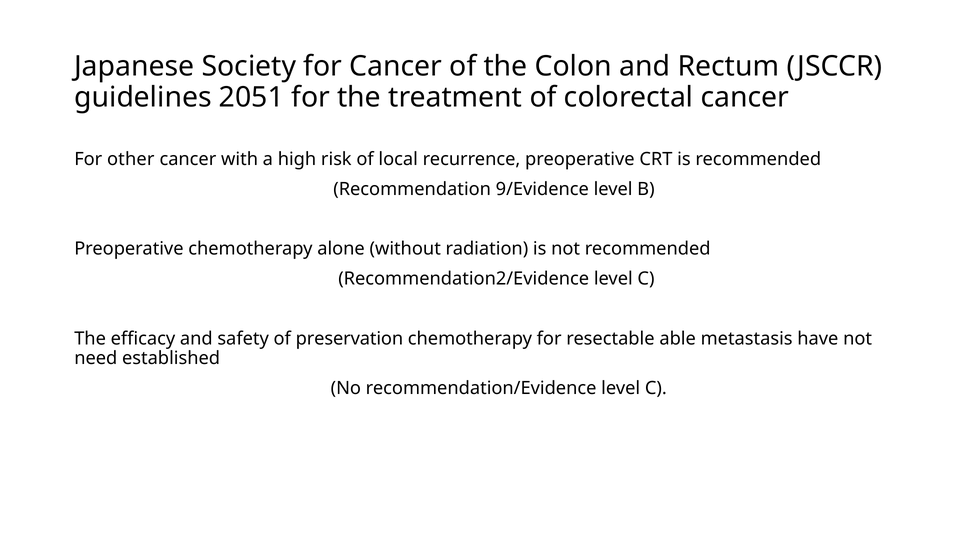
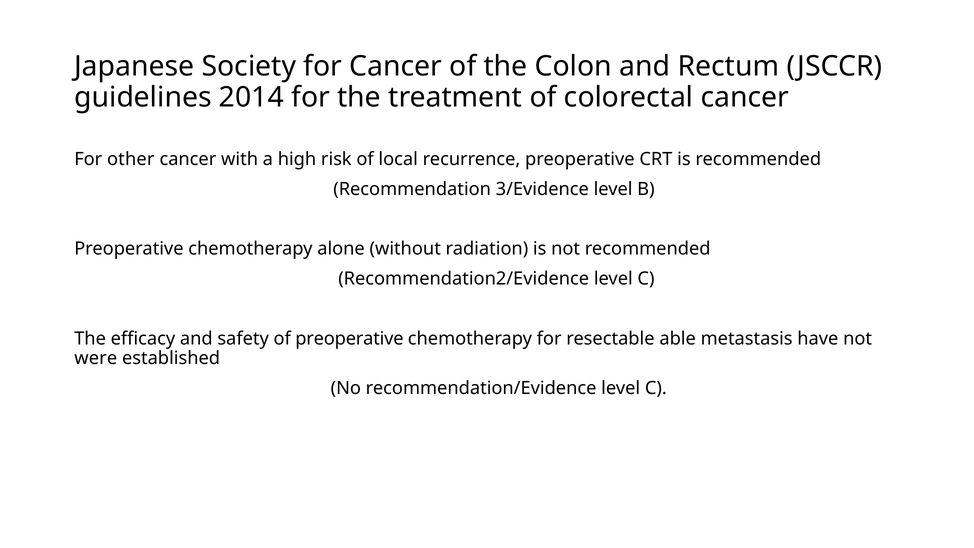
2051: 2051 -> 2014 (251, 97)
9/Evidence: 9/Evidence -> 3/Evidence (542, 189)
of preservation: preservation -> preoperative (349, 338)
need: need -> were (96, 358)
